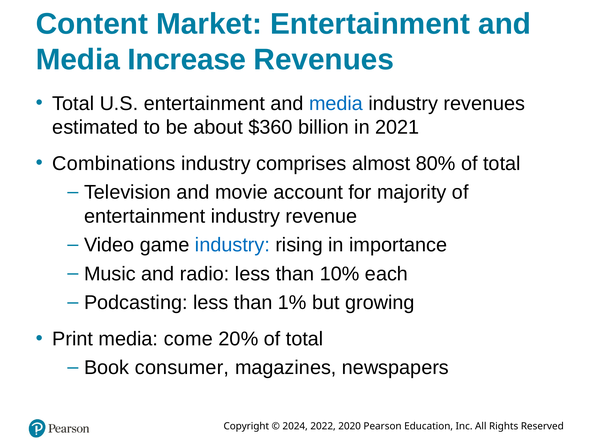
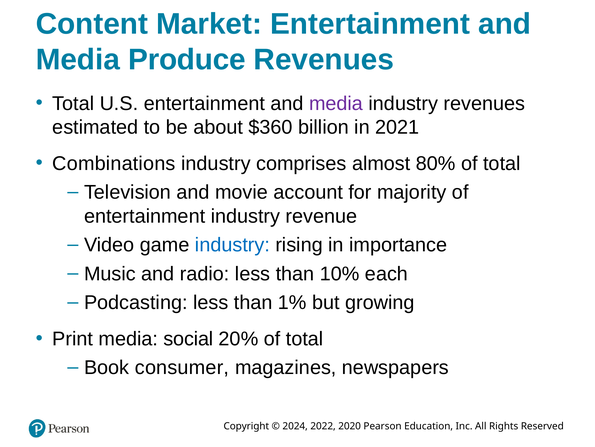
Increase: Increase -> Produce (187, 60)
media colour: blue -> purple (336, 103)
come: come -> social (188, 338)
